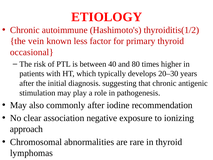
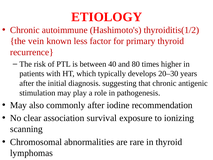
occasional: occasional -> recurrence (32, 52)
negative: negative -> survival (102, 118)
approach: approach -> scanning (26, 129)
